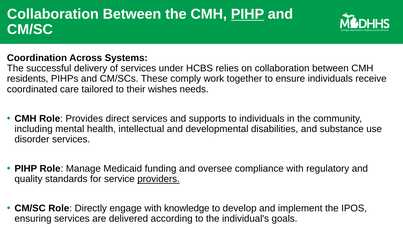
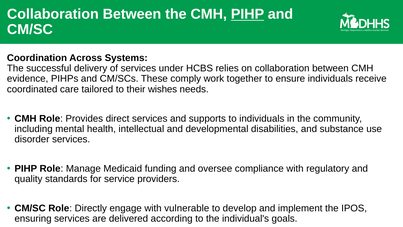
residents: residents -> evidence (28, 79)
providers underline: present -> none (159, 179)
knowledge: knowledge -> vulnerable (187, 208)
